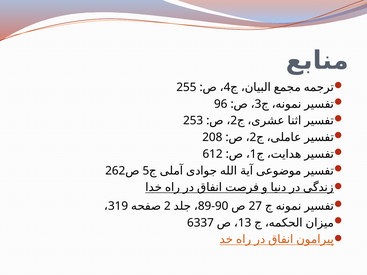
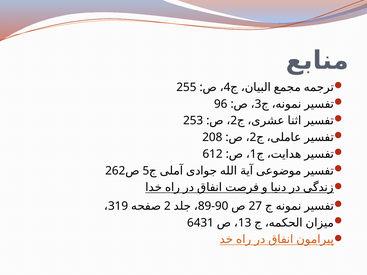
6337: 6337 -> 6431 (200, 223)
